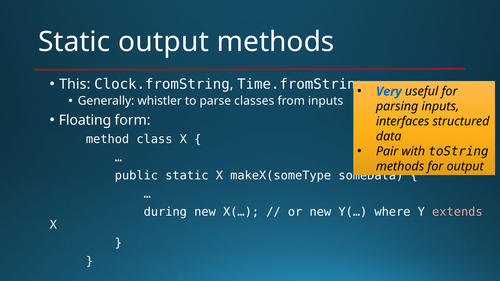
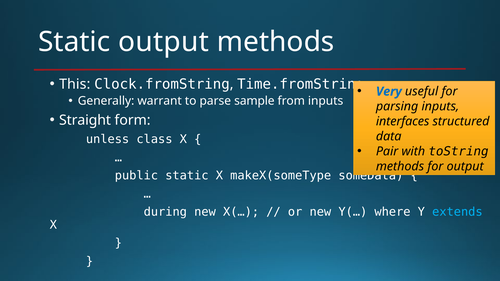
whistler: whistler -> warrant (160, 101)
classes: classes -> sample (254, 101)
Floating: Floating -> Straight (85, 120)
method: method -> unless (108, 140)
extends colour: pink -> light blue (457, 212)
